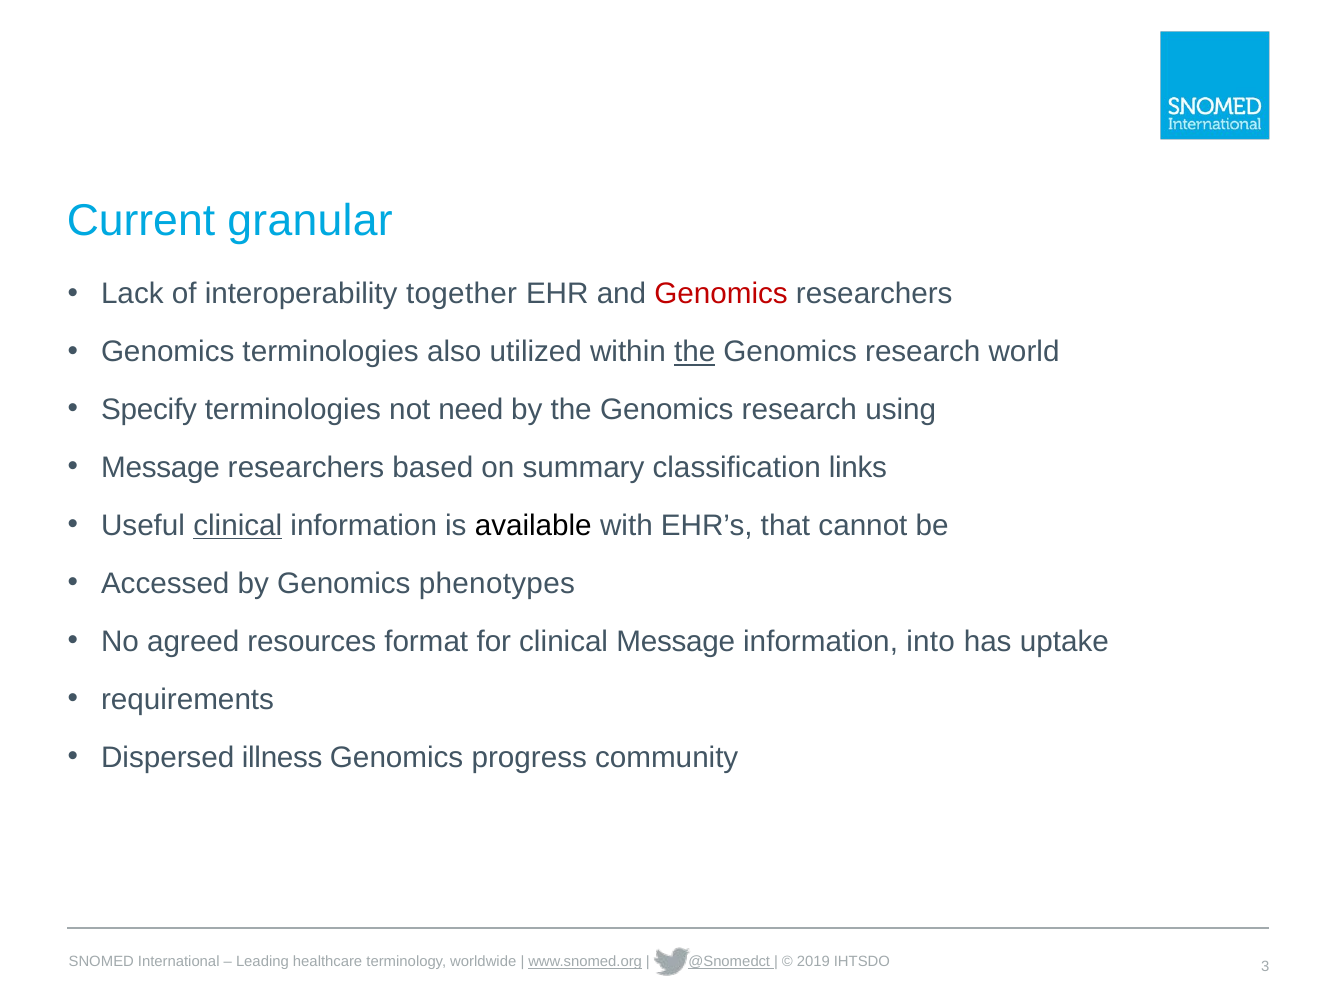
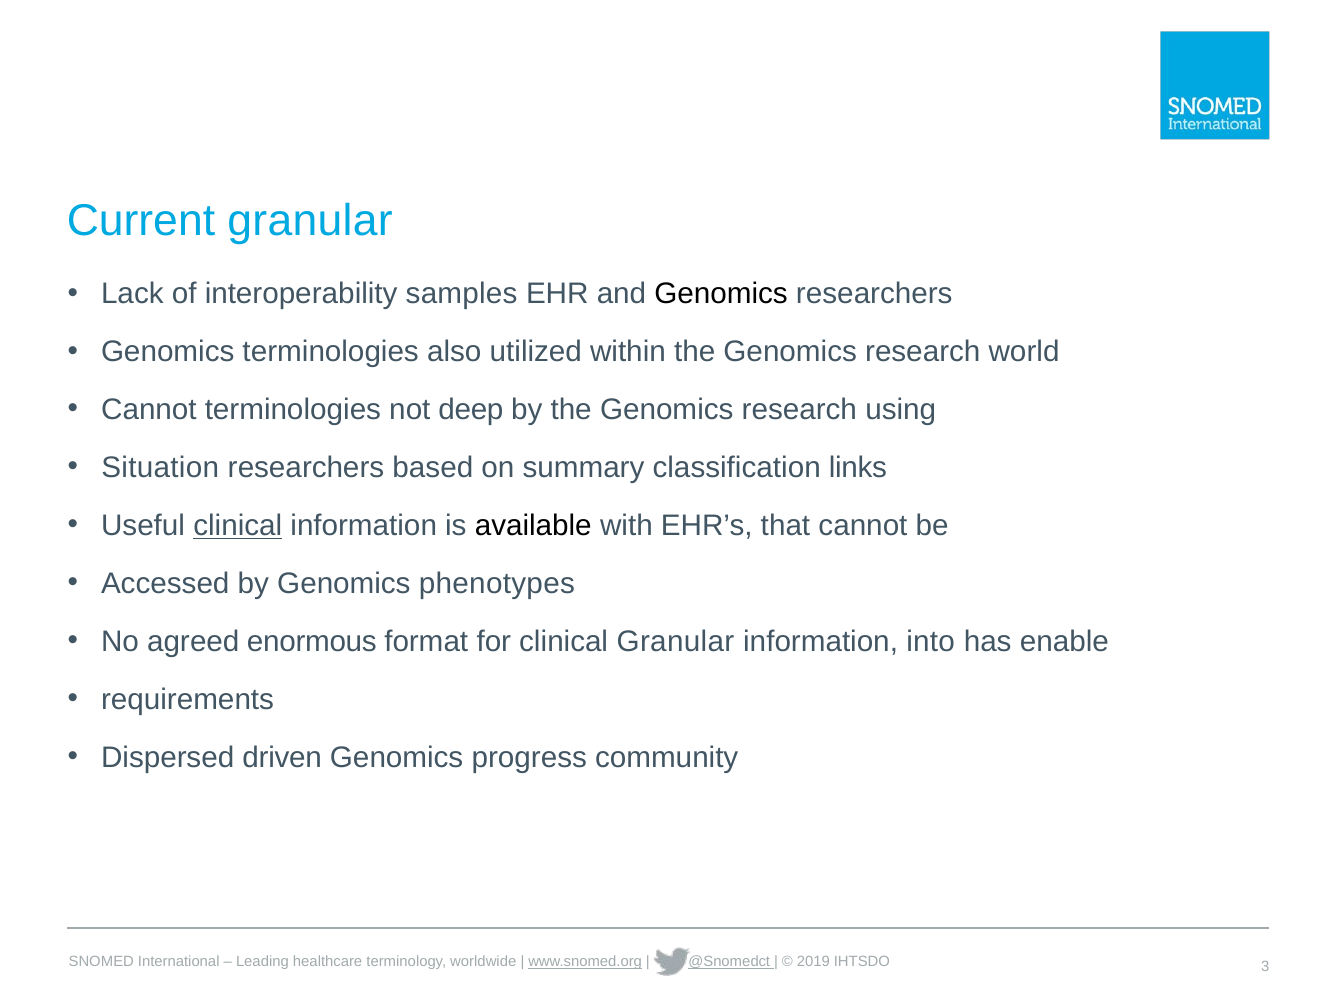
together: together -> samples (462, 294)
Genomics colour: red -> black (721, 294)
the underline: present -> none (695, 352)
Specify: Specify -> Cannot (149, 410)
need: need -> deep (471, 410)
Message: Message -> Situation (160, 468)
resources: resources -> enormous (312, 642)
clinical Message: Message -> Granular (675, 642)
uptake: uptake -> enable (1064, 642)
illness: illness -> driven (282, 757)
